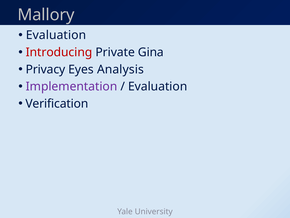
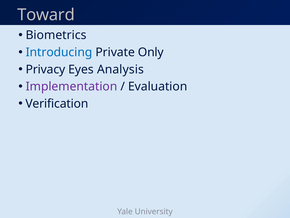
Mallory: Mallory -> Toward (46, 15)
Evaluation: Evaluation -> Biometrics (56, 35)
Introducing colour: red -> blue (59, 52)
Gina: Gina -> Only (151, 52)
